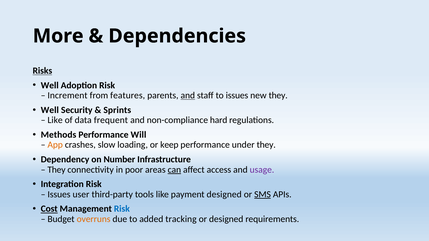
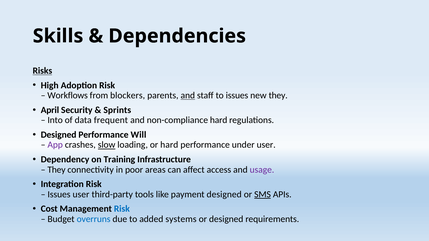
More: More -> Skills (58, 36)
Well: Well -> High (50, 85)
Increment: Increment -> Workflows (68, 96)
features: features -> blockers (128, 96)
Well: Well -> April (50, 110)
Like: Like -> Into (55, 120)
Methods: Methods -> Designed (59, 135)
App colour: orange -> purple (55, 145)
slow underline: none -> present (107, 145)
or keep: keep -> hard (169, 145)
under they: they -> user (266, 145)
Number: Number -> Training (119, 160)
can underline: present -> none (174, 170)
Cost underline: present -> none (49, 209)
overruns colour: orange -> blue (94, 219)
tracking: tracking -> systems (181, 219)
